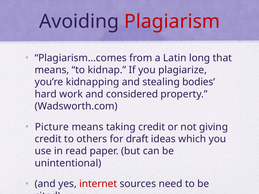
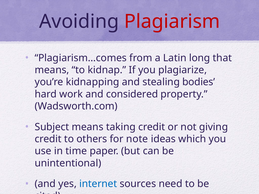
Picture: Picture -> Subject (52, 127)
draft: draft -> note (137, 139)
read: read -> time (76, 151)
internet colour: red -> blue (98, 184)
